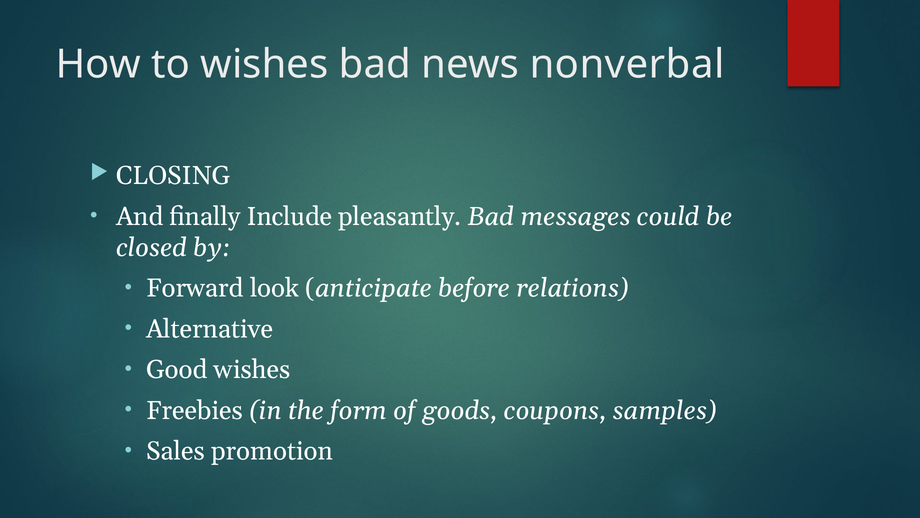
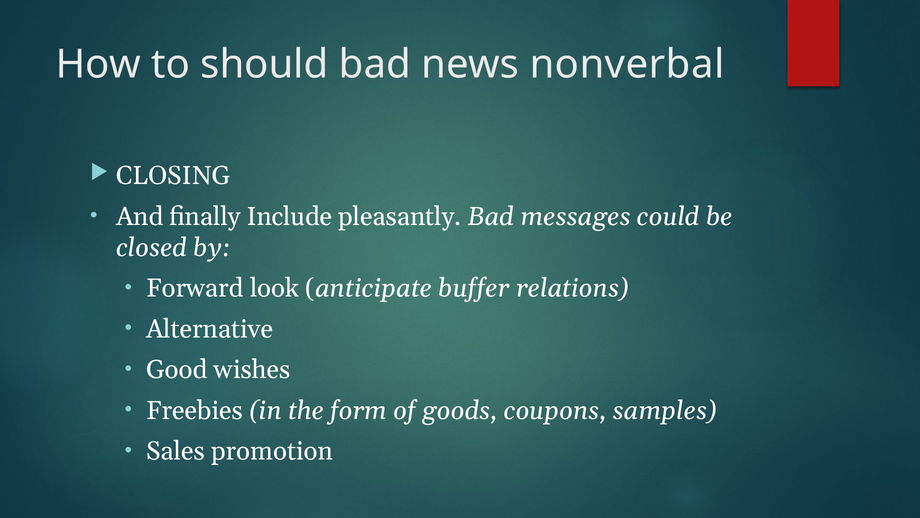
to wishes: wishes -> should (264, 65)
before: before -> buffer (474, 288)
